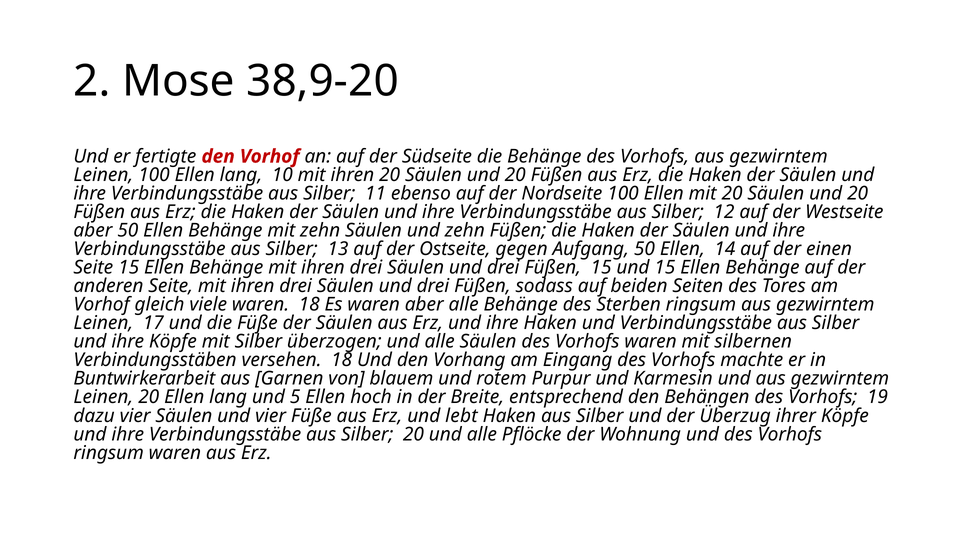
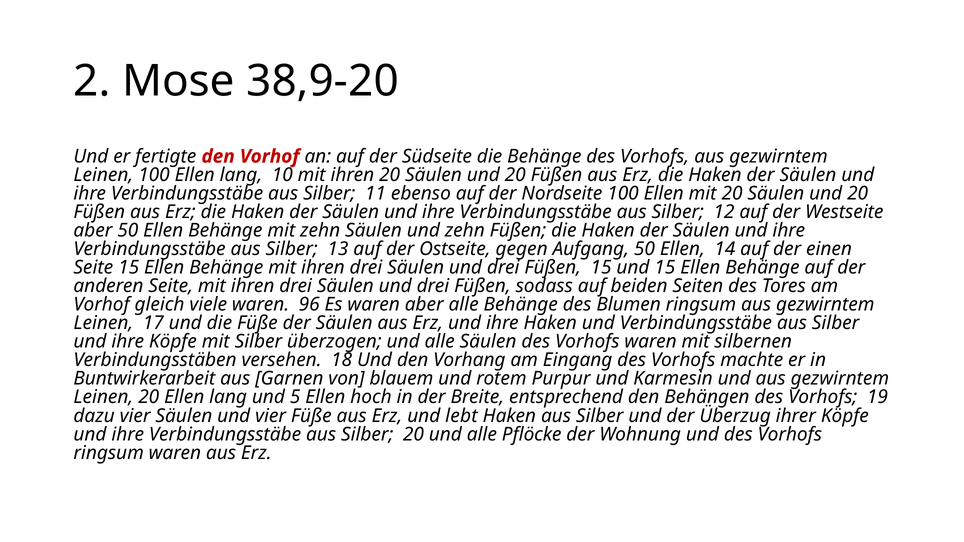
waren 18: 18 -> 96 (309, 305)
Sterben: Sterben -> Blumen (629, 305)
